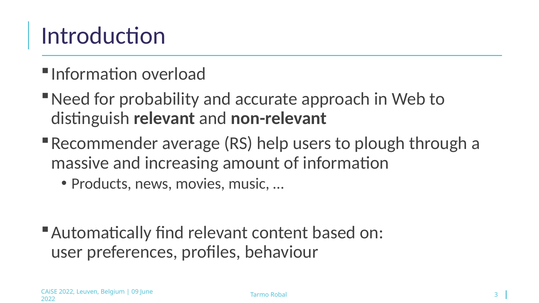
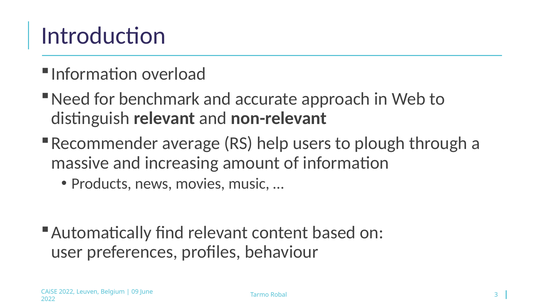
probability: probability -> benchmark (159, 99)
